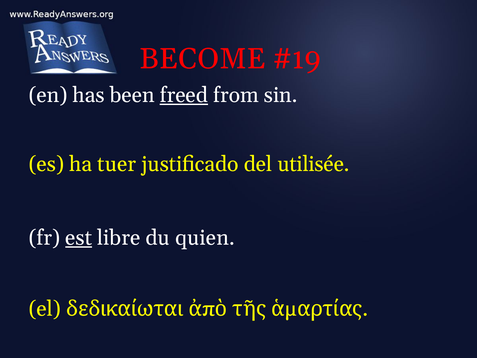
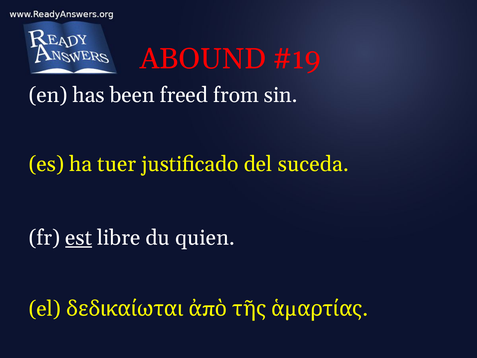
BECOME: BECOME -> ABOUND (203, 59)
freed underline: present -> none (184, 95)
utilisée: utilisée -> suceda (313, 164)
